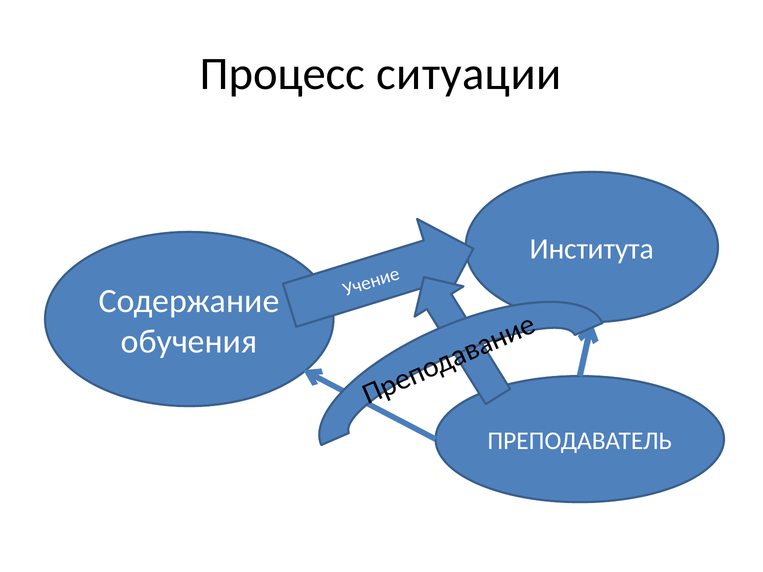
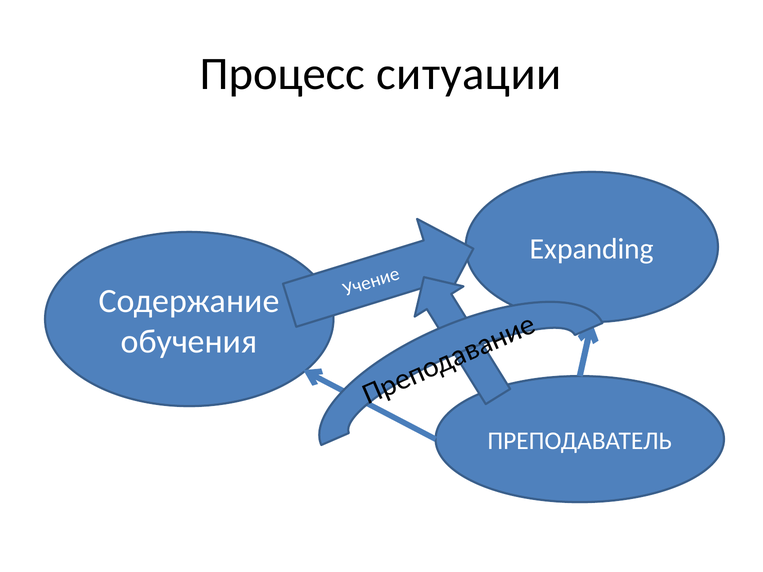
Института: Института -> Expanding (592, 249)
